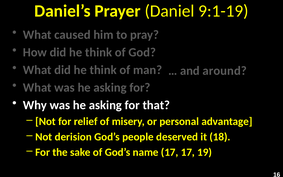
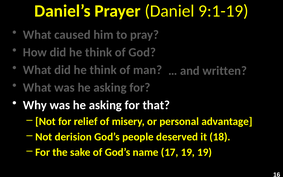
around: around -> written (225, 71)
17 17: 17 -> 19 (188, 152)
